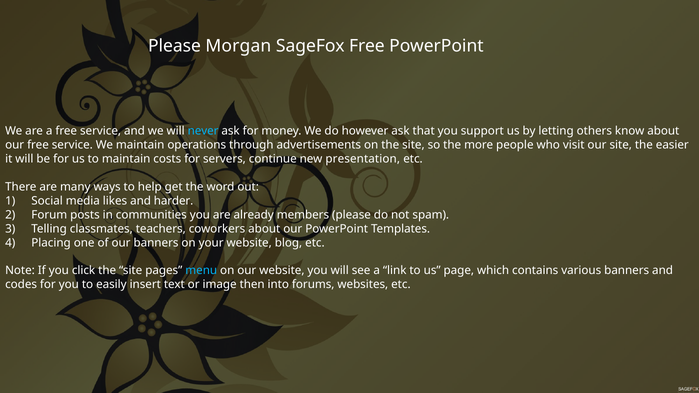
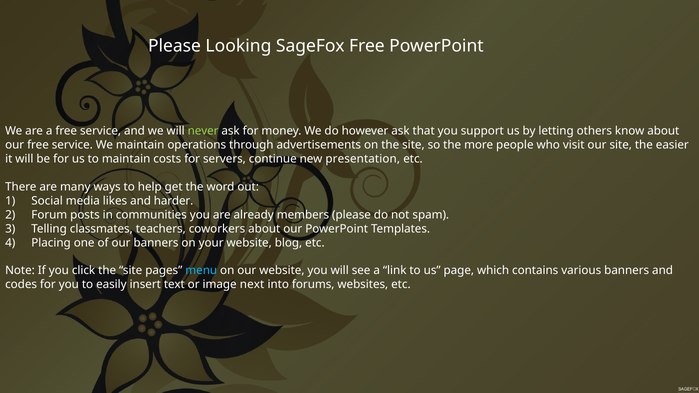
Morgan: Morgan -> Looking (238, 46)
never colour: light blue -> light green (203, 131)
then: then -> next (252, 285)
